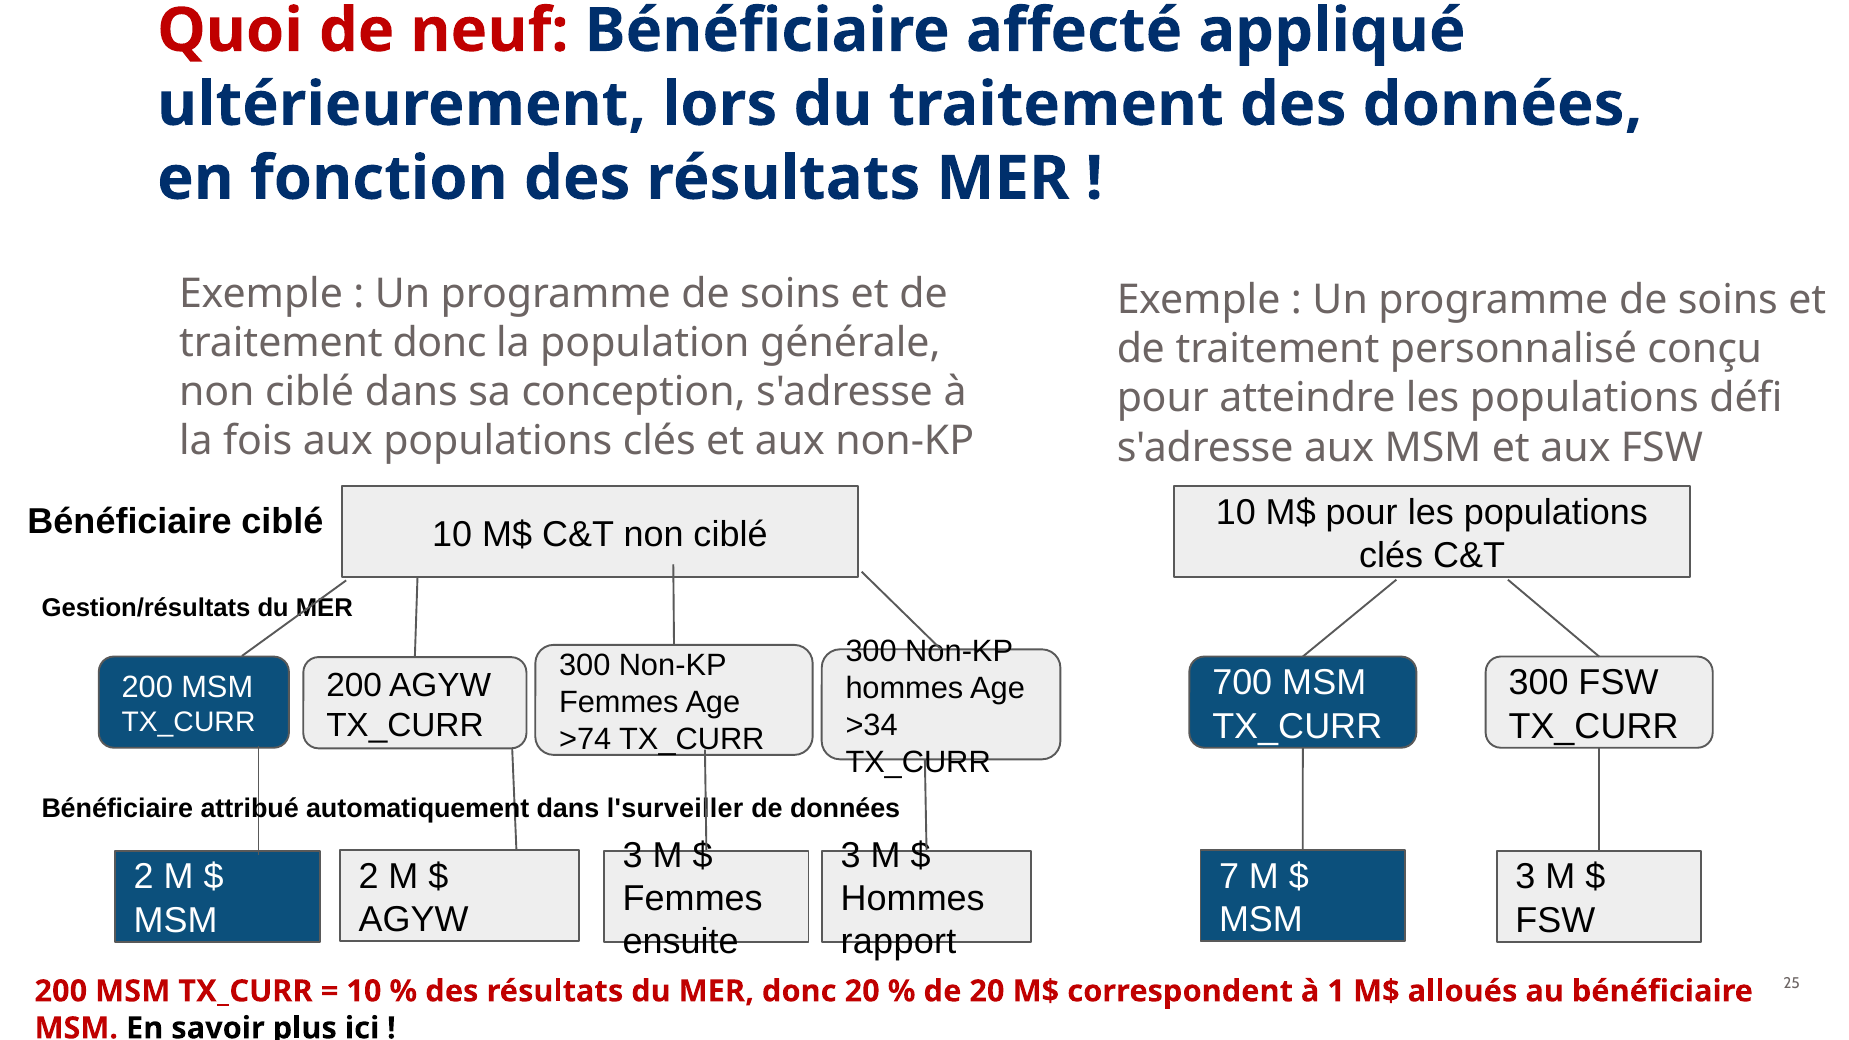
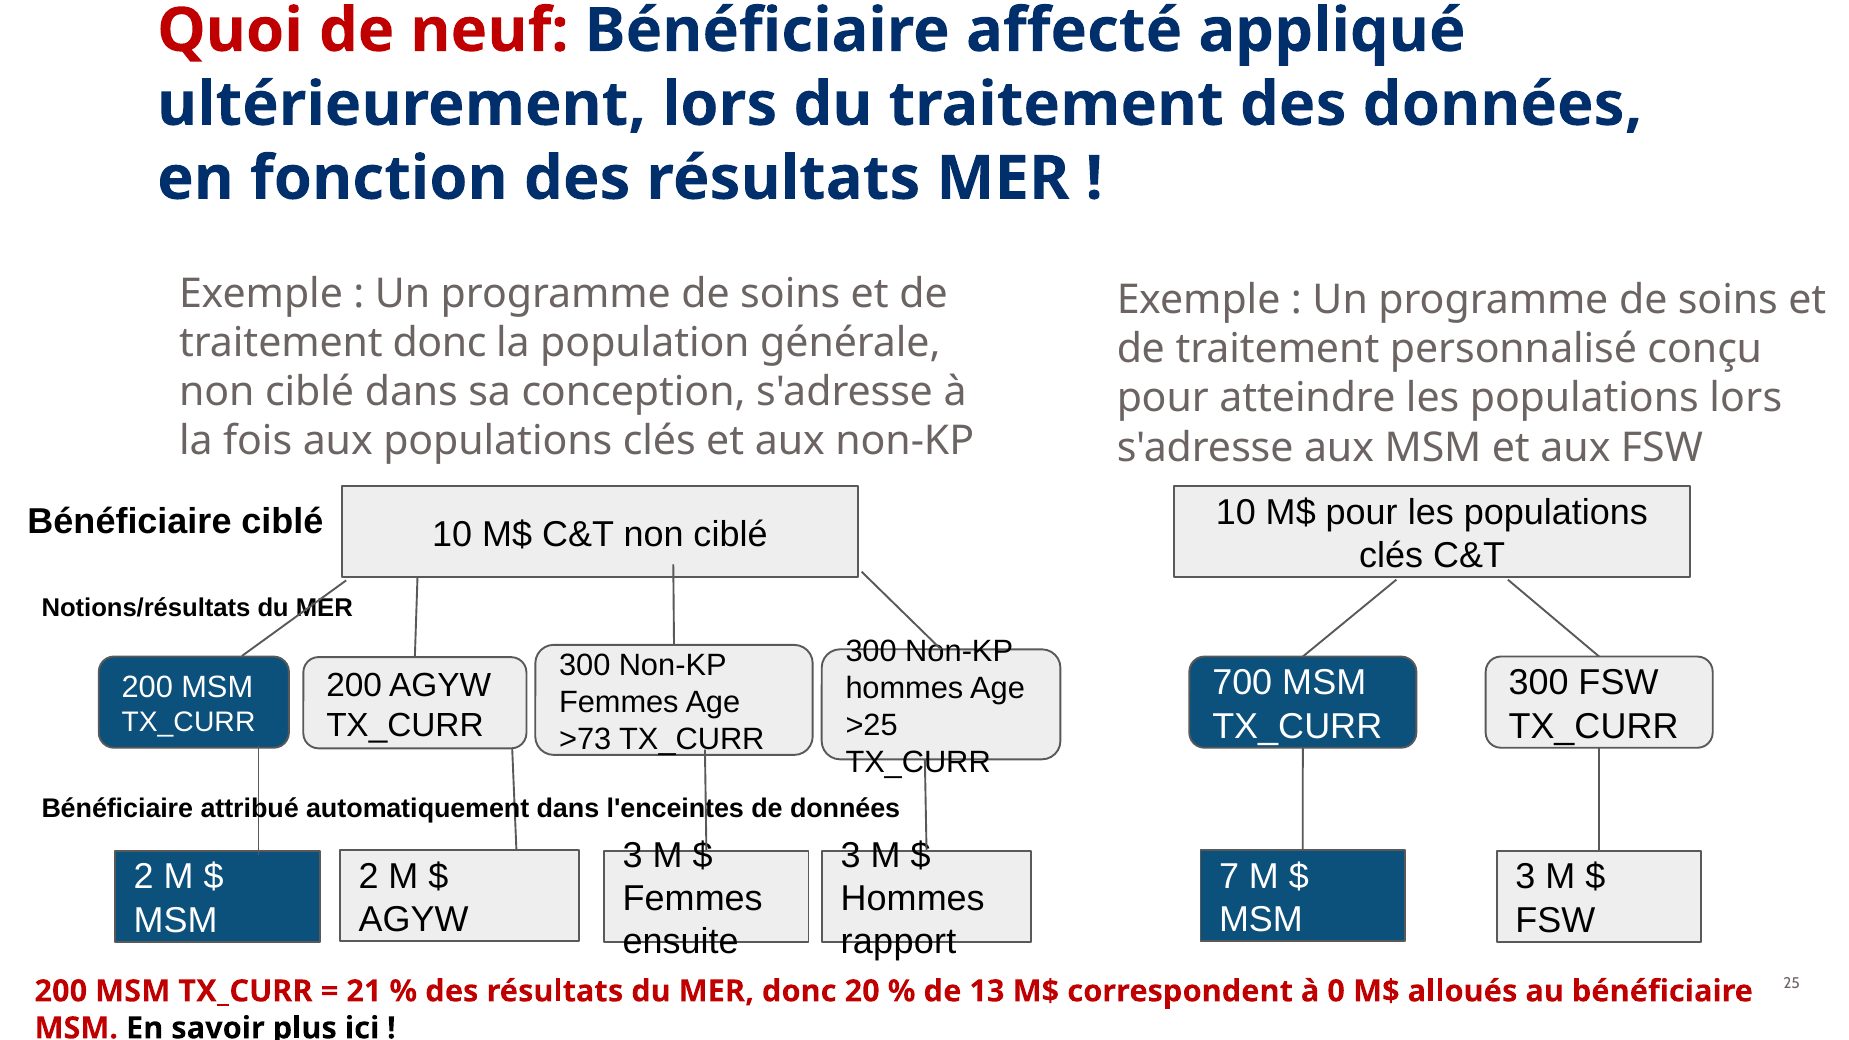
populations défi: défi -> lors (1746, 398)
Gestion/résultats: Gestion/résultats -> Notions/résultats (146, 608)
>34: >34 -> >25 (872, 725)
>74: >74 -> >73 (585, 739)
l'surveiller: l'surveiller -> l'enceintes (675, 808)
10: 10 -> 21 (364, 991)
de 20: 20 -> 13 (987, 991)
1: 1 -> 0 (1336, 991)
